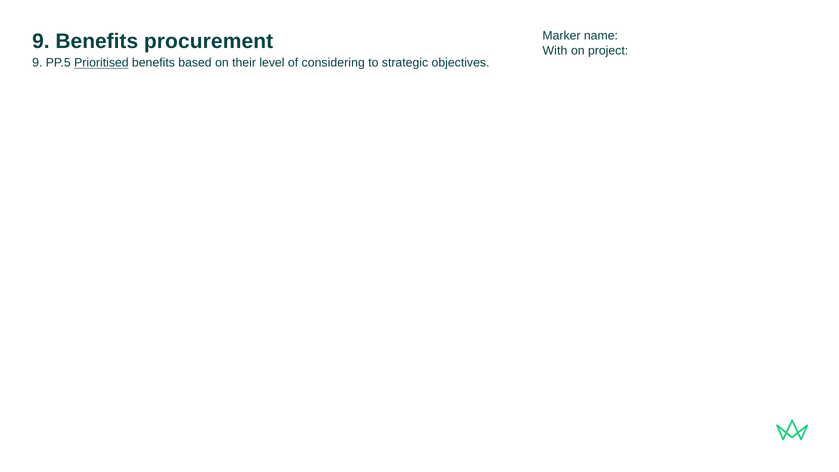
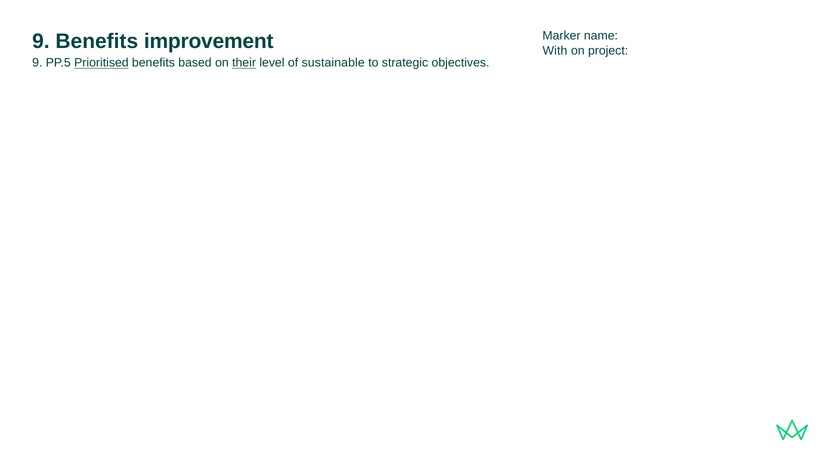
procurement: procurement -> improvement (209, 41)
their underline: none -> present (244, 63)
considering: considering -> sustainable (333, 63)
